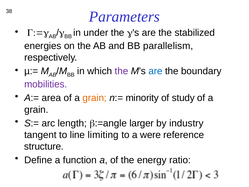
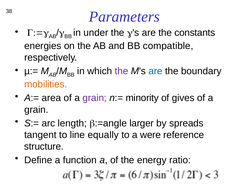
stabilized: stabilized -> constants (195, 33)
parallelism: parallelism -> compatible (168, 46)
mobilities colour: purple -> orange (46, 84)
grain colour: orange -> purple (95, 98)
study: study -> gives (183, 98)
industry: industry -> spreads (186, 123)
limiting: limiting -> equally (103, 135)
